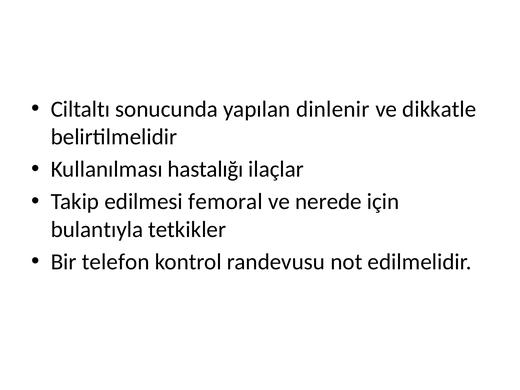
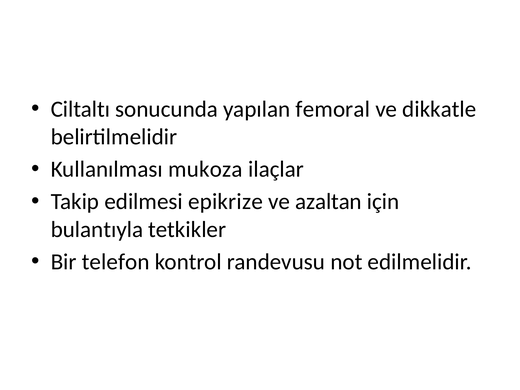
dinlenir: dinlenir -> femoral (333, 109)
hastalığı: hastalığı -> mukoza (205, 169)
femoral: femoral -> epikrize (226, 202)
nerede: nerede -> azaltan (328, 202)
